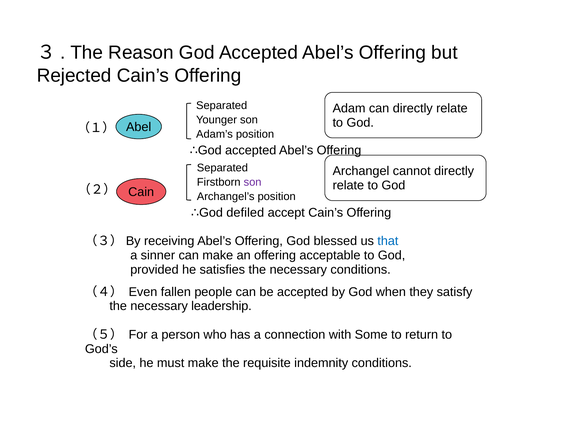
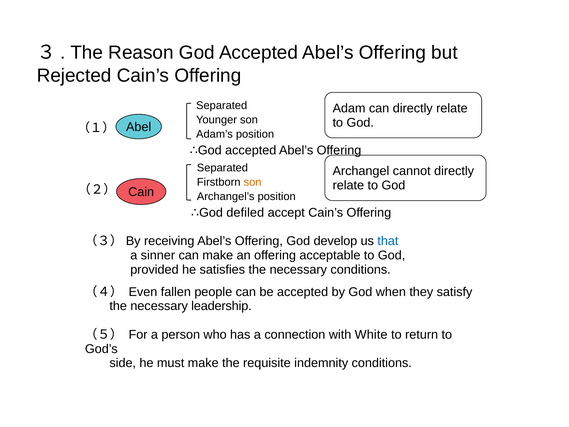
son colour: purple -> orange (253, 182)
blessed: blessed -> develop (335, 241)
Some: Some -> White (371, 334)
